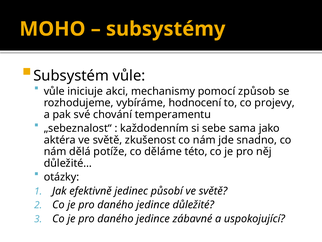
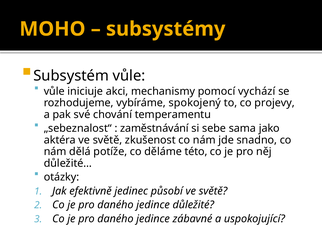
způsob: způsob -> vychází (257, 91)
hodnocení: hodnocení -> spokojený (195, 103)
každodenním: každodenním -> zaměstnávání (154, 128)
